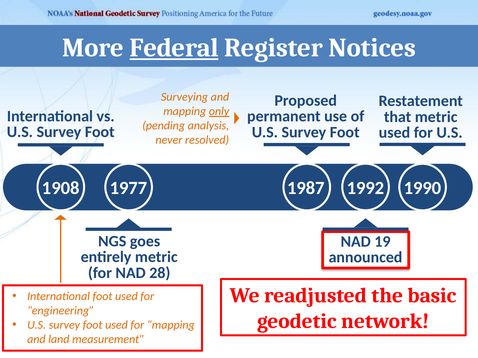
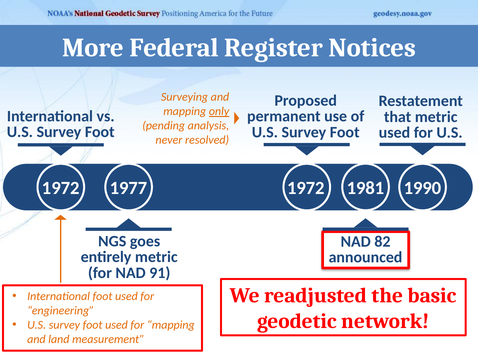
Federal underline: present -> none (174, 48)
1992: 1992 -> 1981 (366, 188)
1908: 1908 -> 1972 (61, 188)
1977 1987: 1987 -> 1972 (306, 188)
19: 19 -> 82 (382, 242)
28: 28 -> 91 (160, 273)
